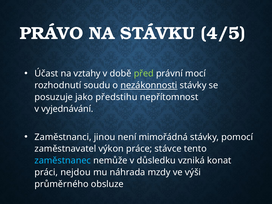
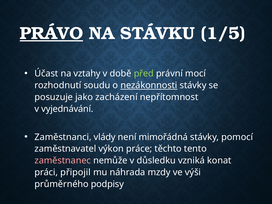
PRÁVO underline: none -> present (51, 33)
4/5: 4/5 -> 1/5 (223, 33)
předstihu: předstihu -> zacházení (116, 97)
jinou: jinou -> vlády (105, 137)
stávce: stávce -> těchto (168, 149)
zaměstnanec colour: light blue -> pink (63, 161)
nejdou: nejdou -> připojil (76, 172)
obsluze: obsluze -> podpisy (107, 184)
